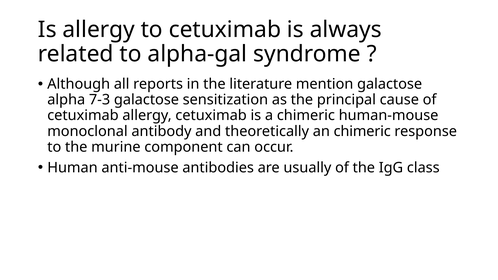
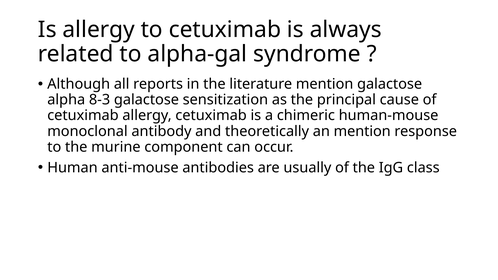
7-3: 7-3 -> 8-3 (100, 100)
an chimeric: chimeric -> mention (362, 131)
